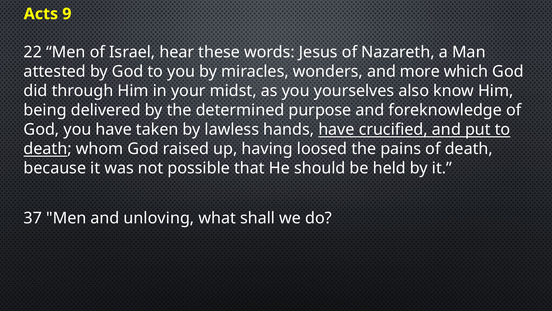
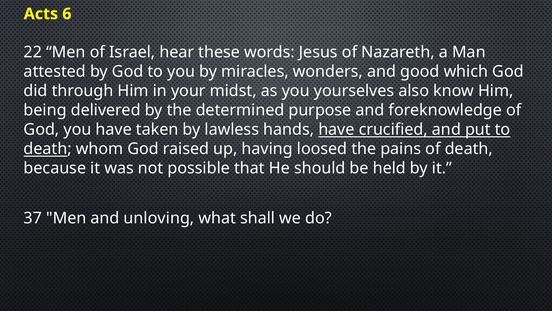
9: 9 -> 6 (67, 14)
more: more -> good (420, 71)
